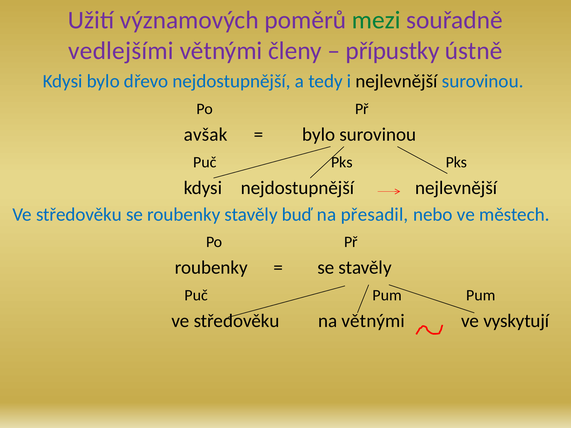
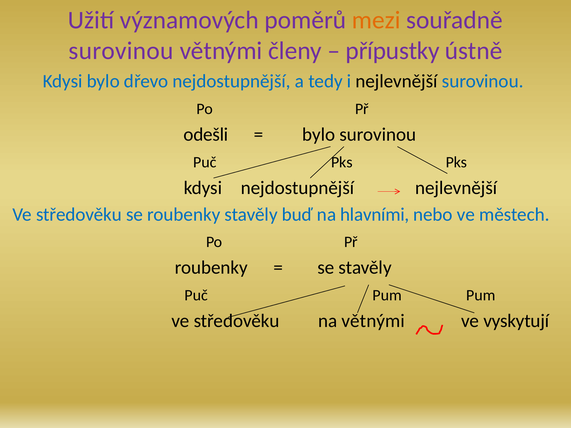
mezi colour: green -> orange (376, 20)
vedlejšími: vedlejšími -> surovinou (121, 51)
avšak: avšak -> odešli (206, 135)
přesadil: přesadil -> hlavními (375, 215)
